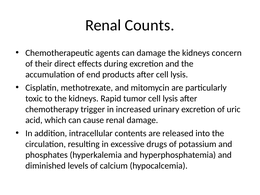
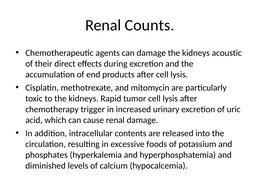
concern: concern -> acoustic (227, 53)
drugs: drugs -> foods (157, 144)
